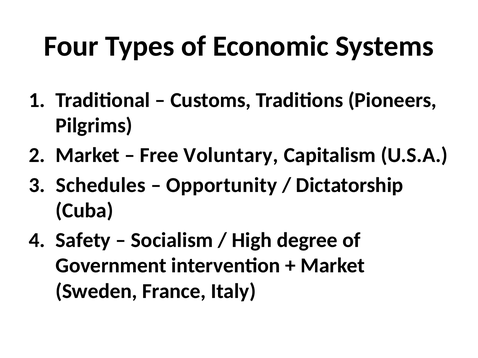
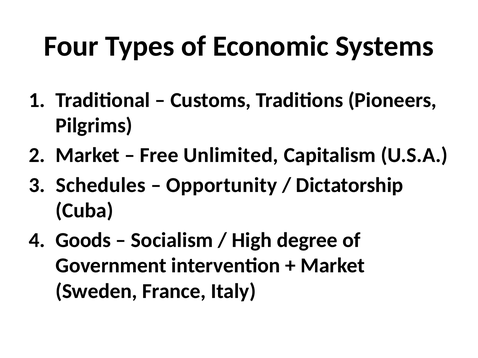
Voluntary: Voluntary -> Unlimited (231, 156)
Safety: Safety -> Goods (83, 241)
